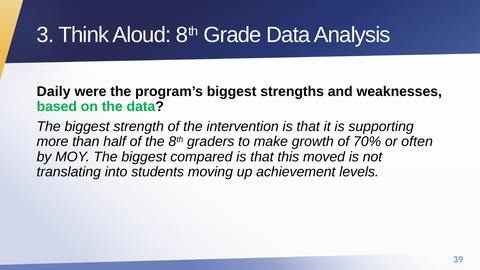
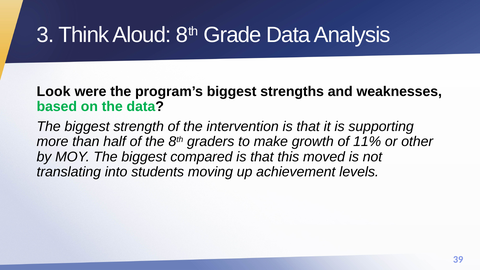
Daily: Daily -> Look (54, 91)
70%: 70% -> 11% (367, 142)
often: often -> other (417, 142)
